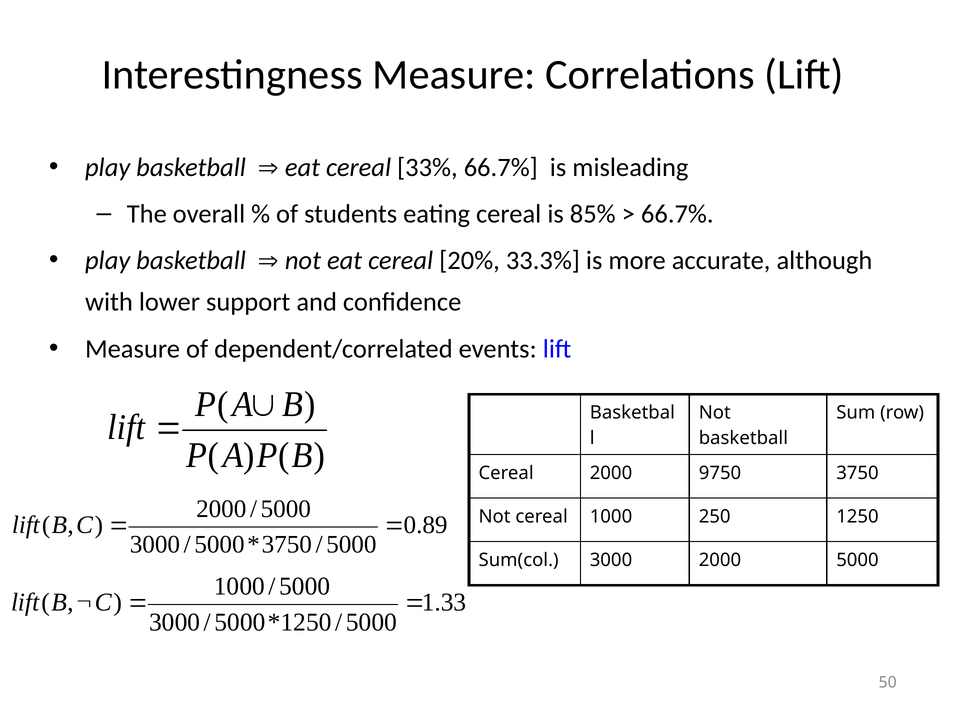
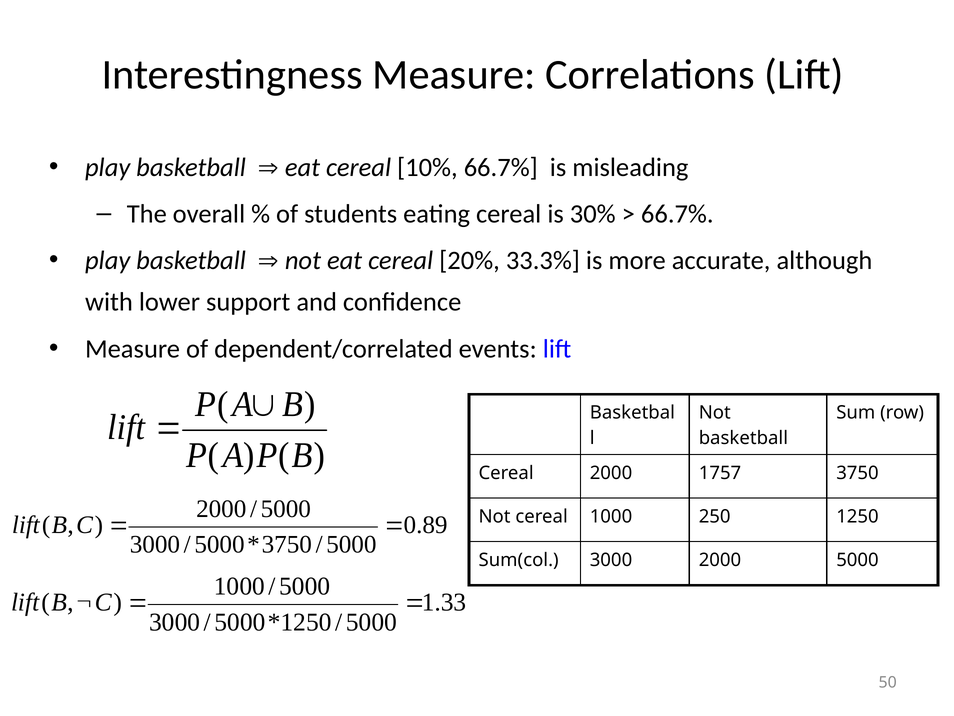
33%: 33% -> 10% (427, 167)
85%: 85% -> 30% (593, 214)
9750: 9750 -> 1757 (720, 473)
